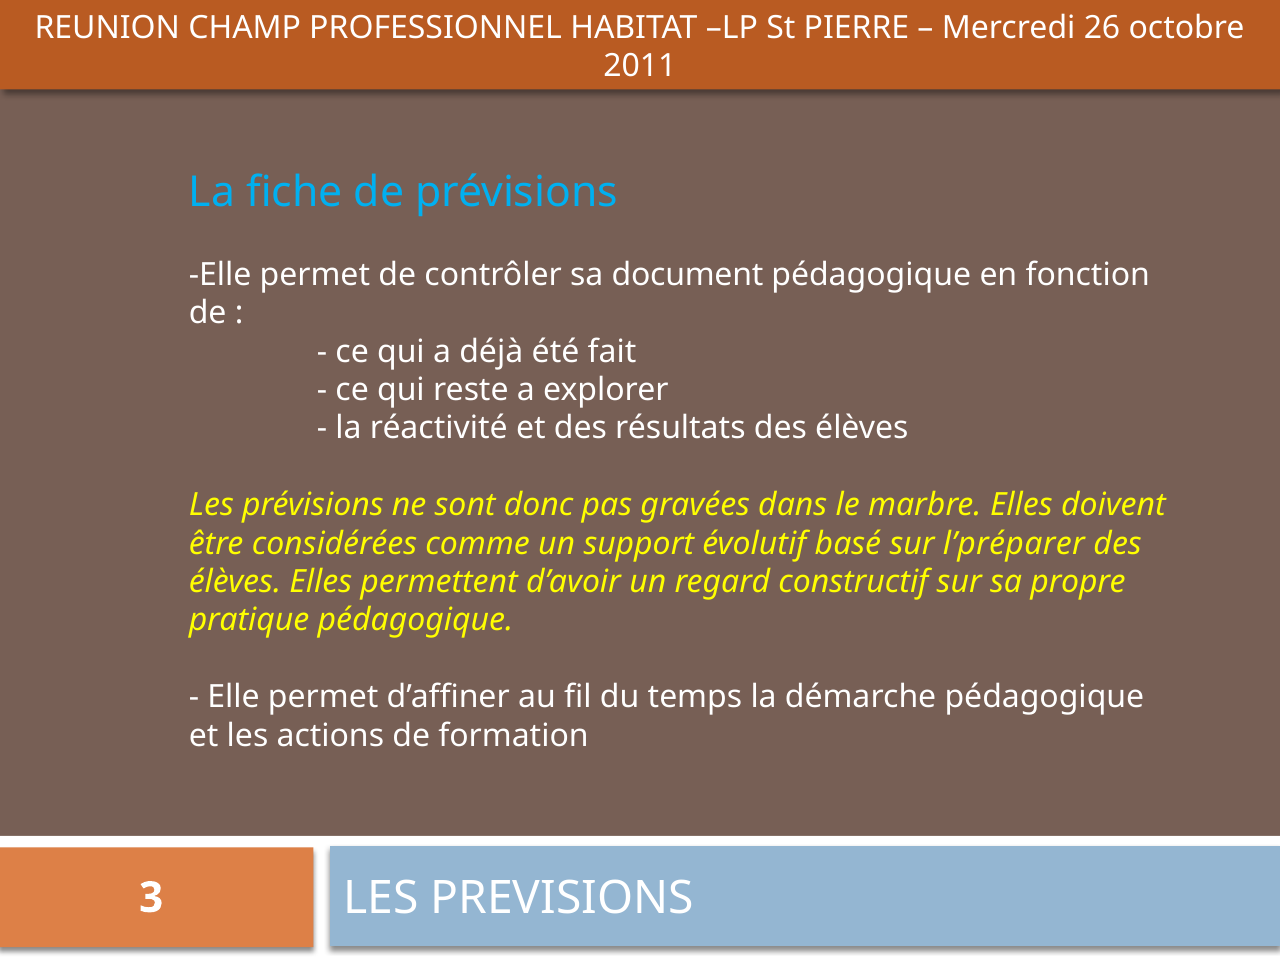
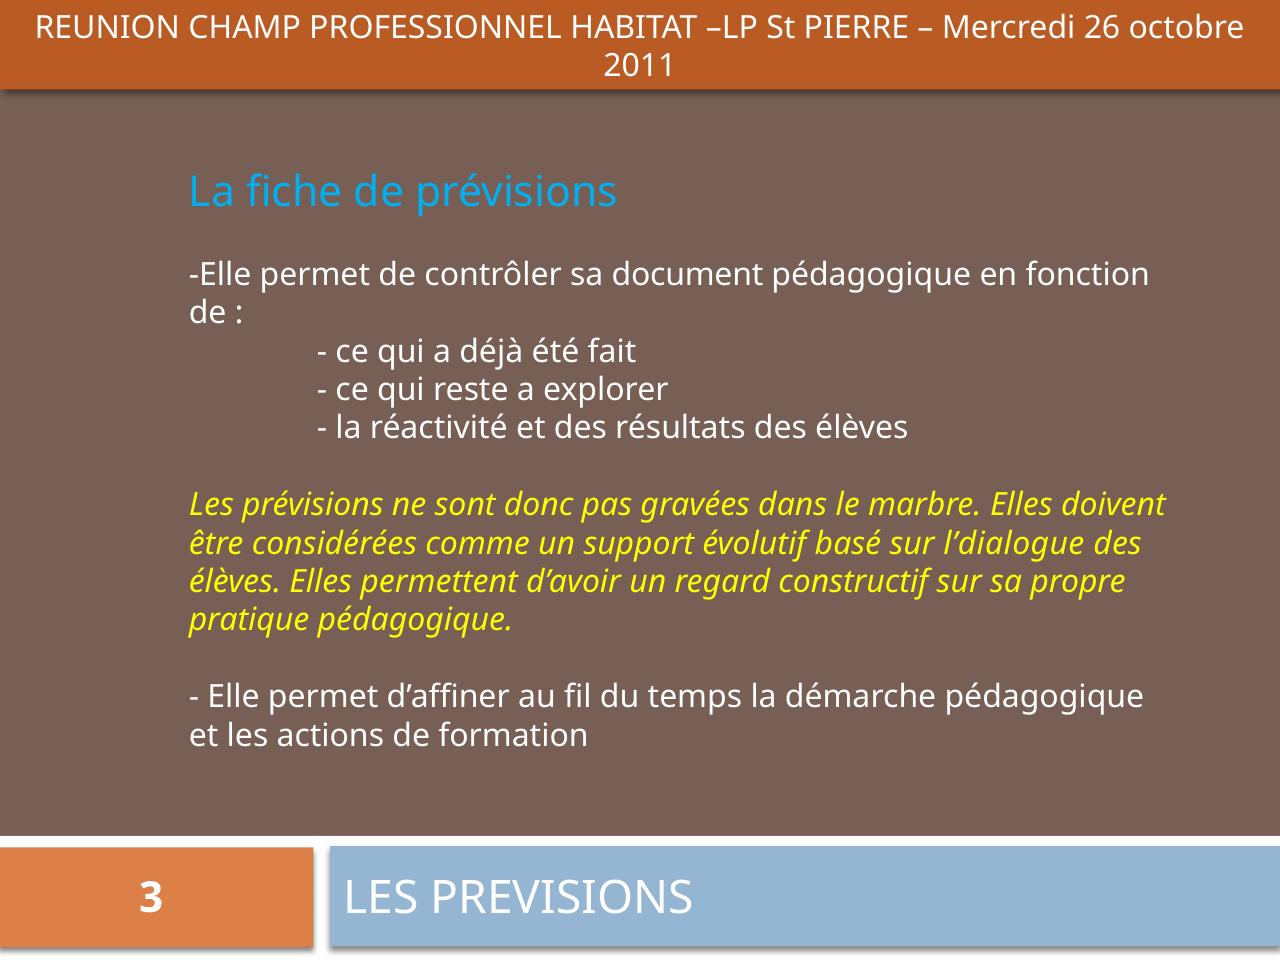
l’préparer: l’préparer -> l’dialogue (1014, 544)
